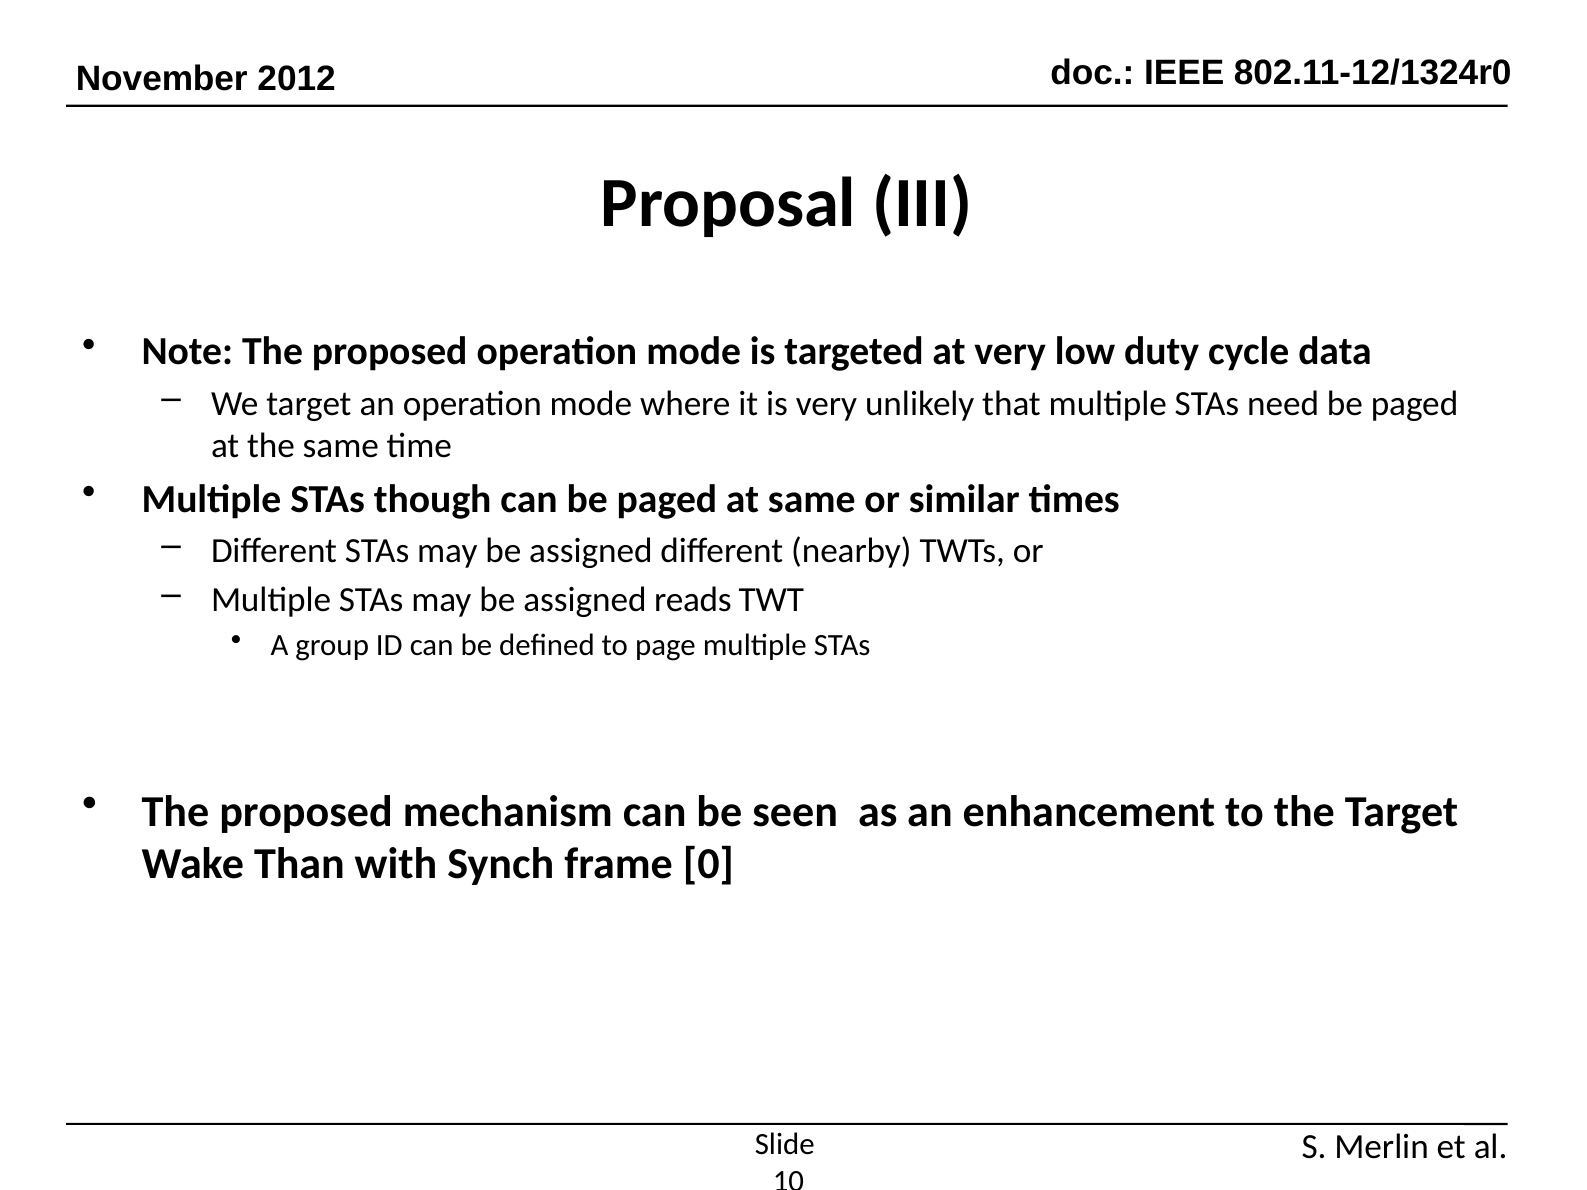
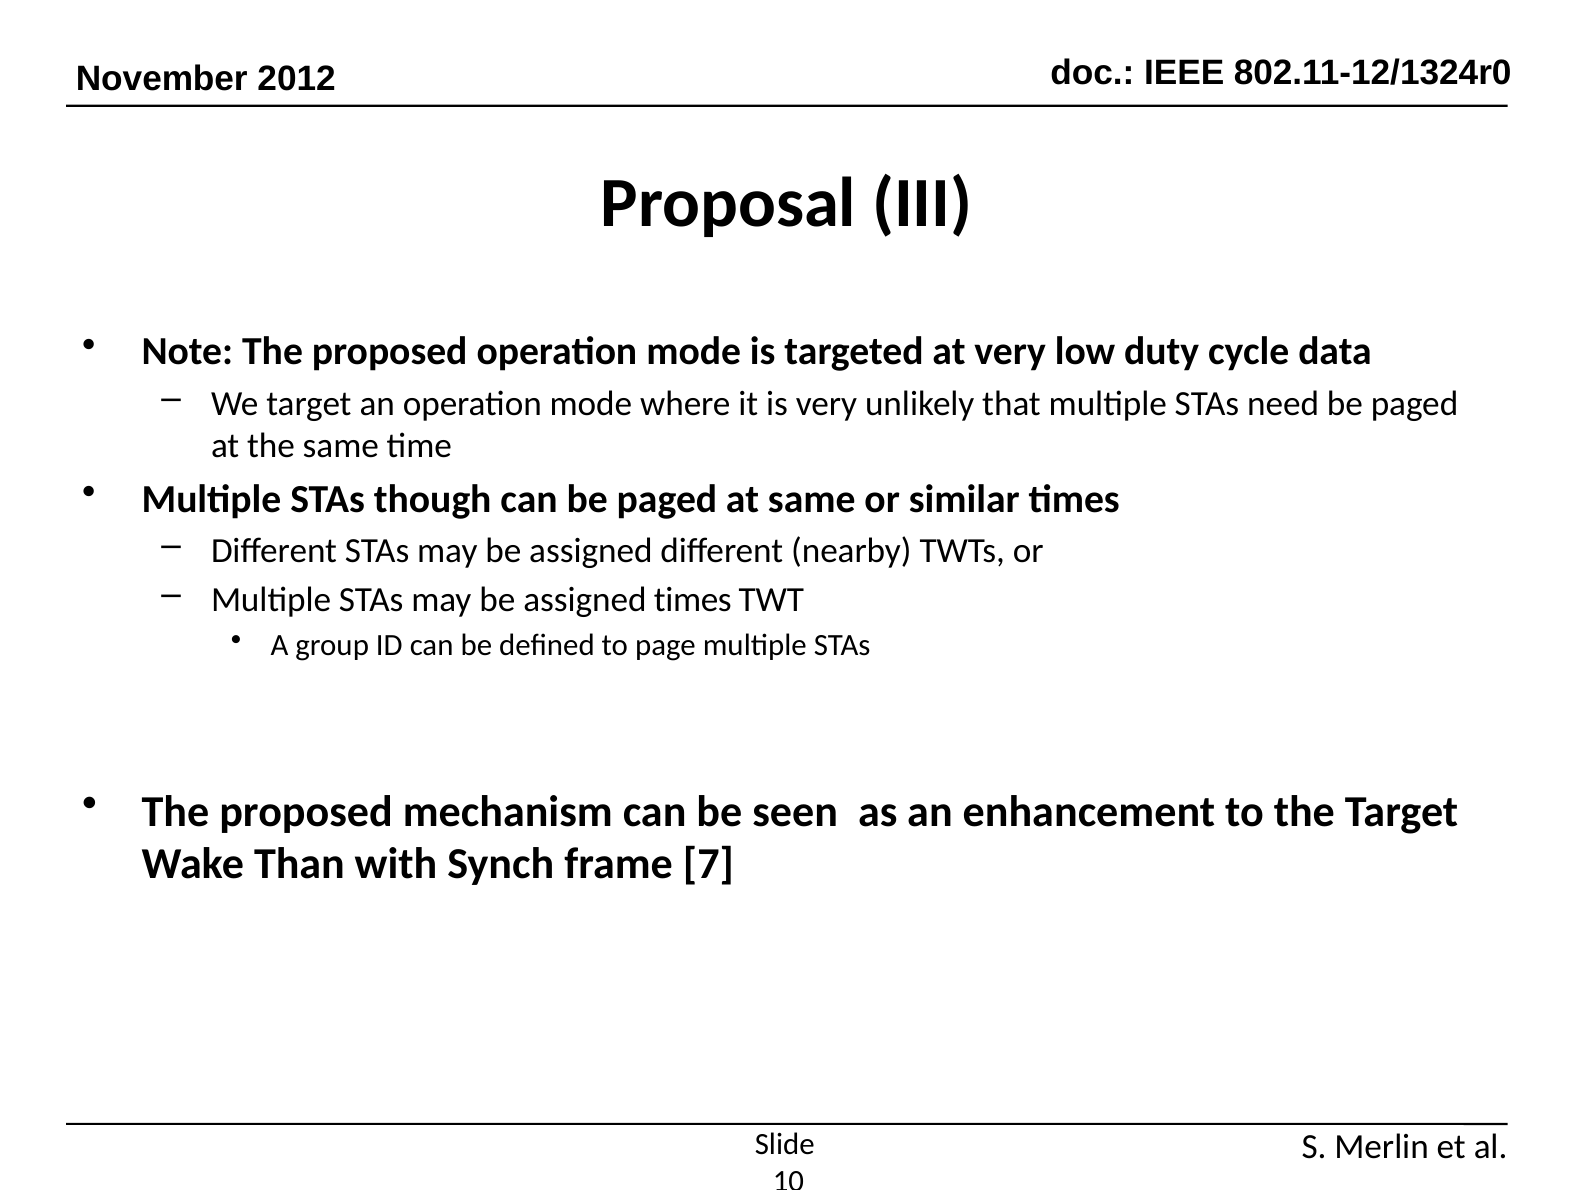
assigned reads: reads -> times (693, 600)
0: 0 -> 7 (708, 865)
